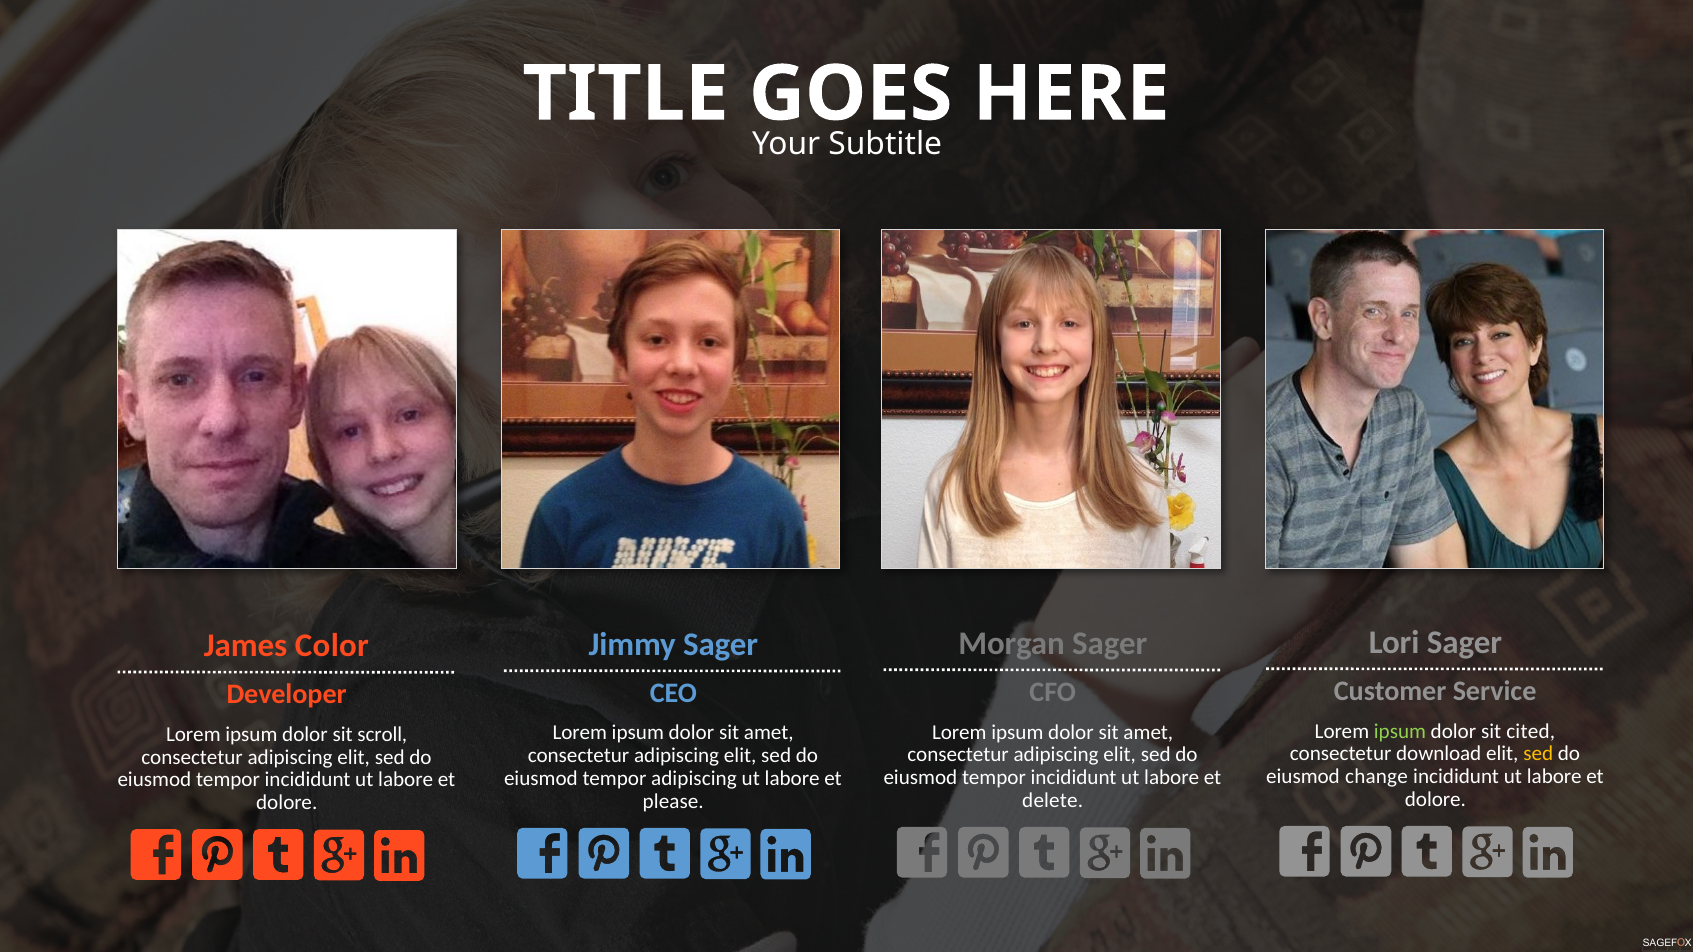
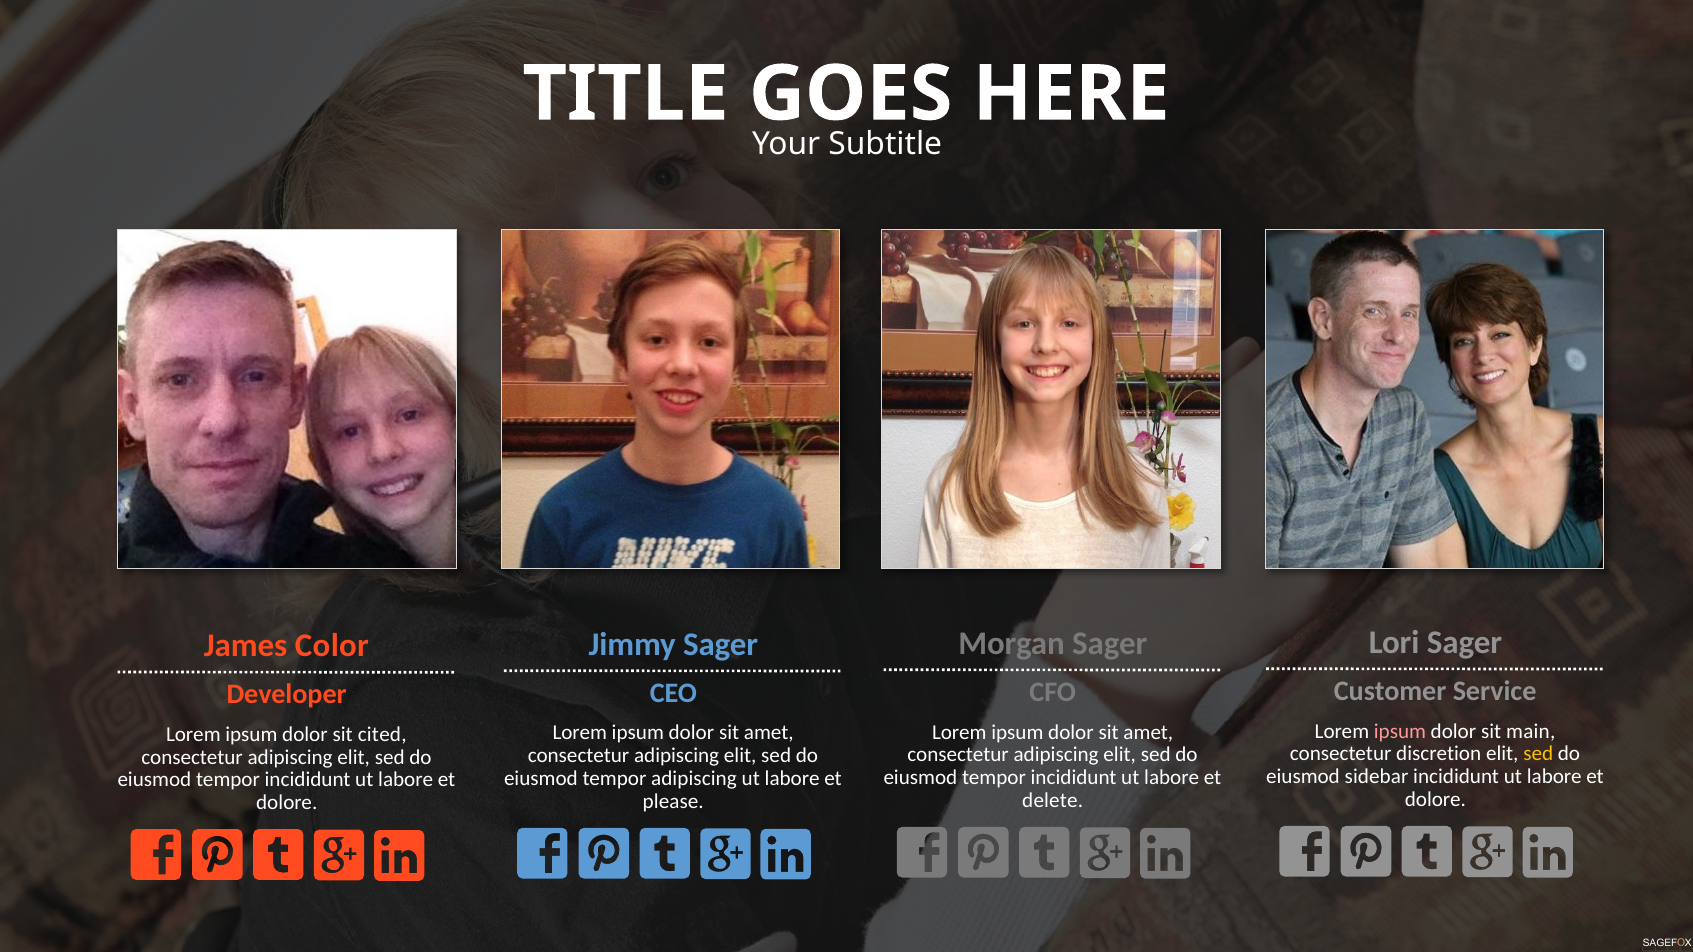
ipsum colour: light green -> pink (1400, 731)
cited: cited -> main (1531, 731)
scroll: scroll -> cited (382, 735)
download: download -> discretion (1439, 754)
change: change -> sidebar (1377, 777)
